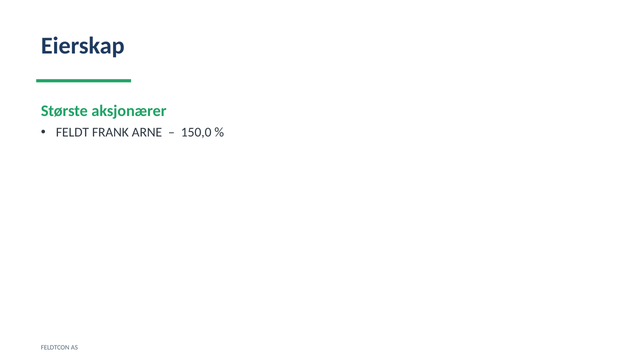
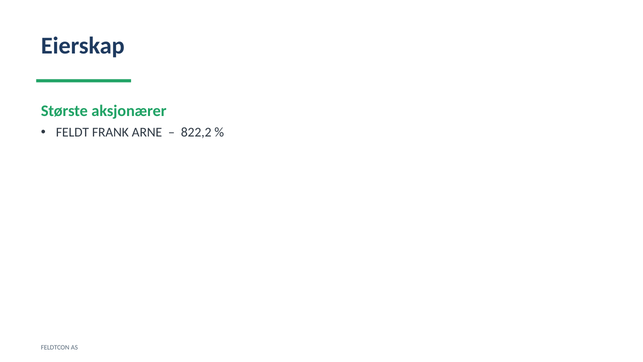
150,0: 150,0 -> 822,2 (196, 132)
